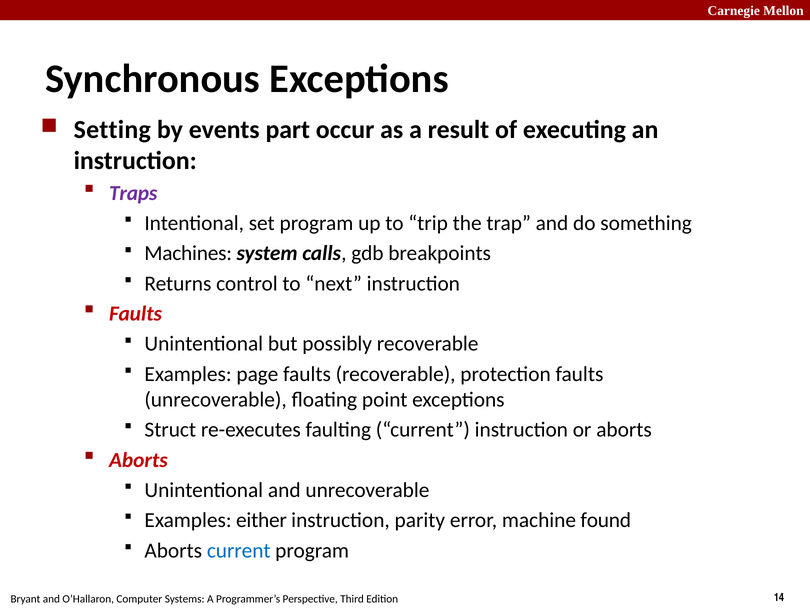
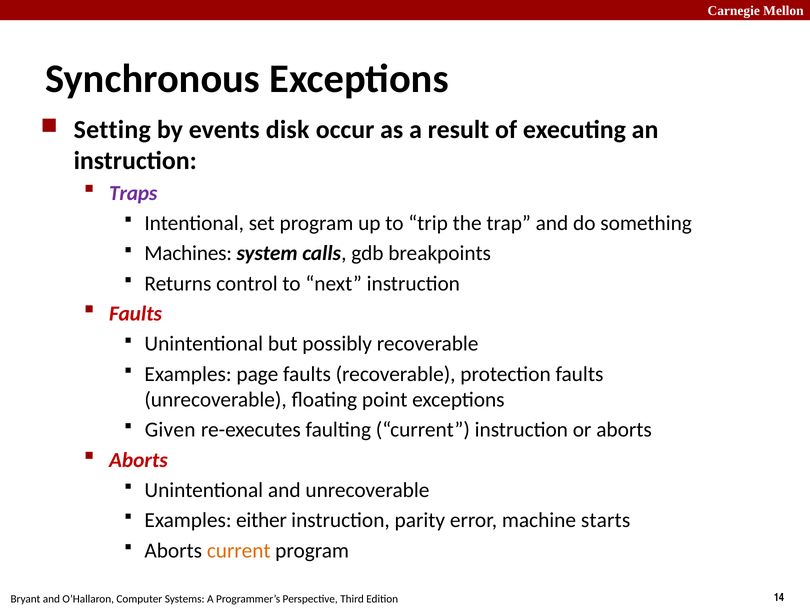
part: part -> disk (288, 129)
Struct: Struct -> Given (170, 430)
found: found -> starts (606, 520)
current colour: blue -> orange (239, 550)
